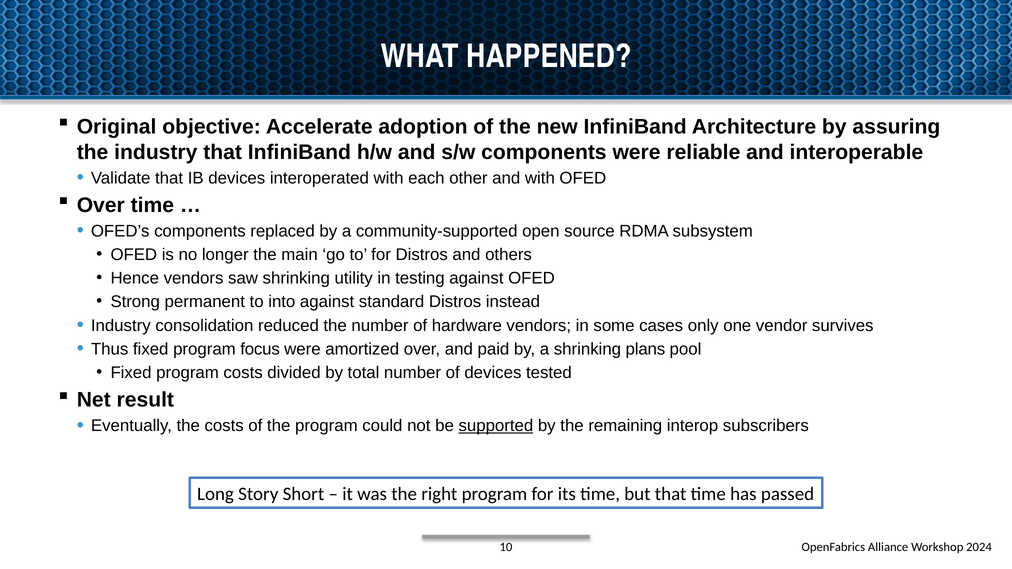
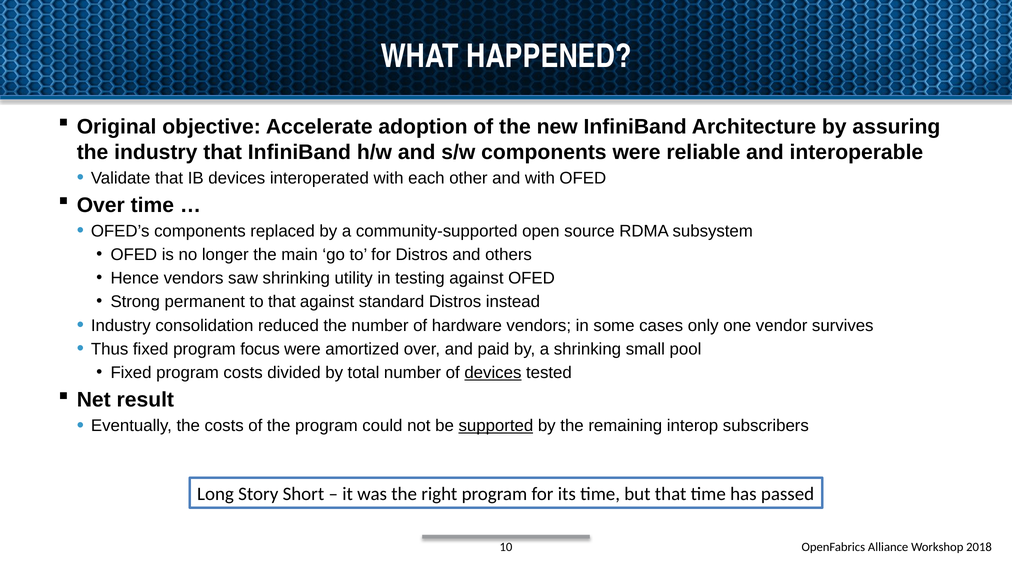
to into: into -> that (282, 302)
plans: plans -> small (645, 349)
devices underline: none -> present (493, 373)
2024: 2024 -> 2018 (979, 547)
